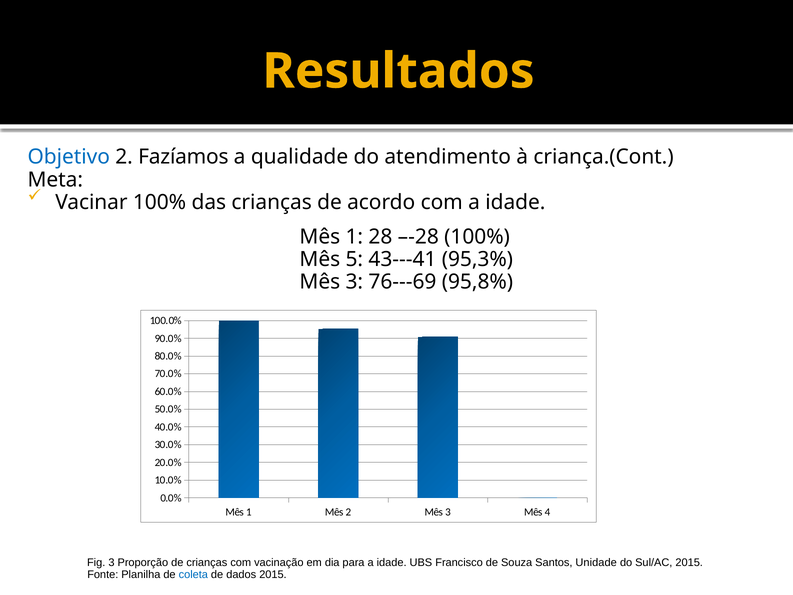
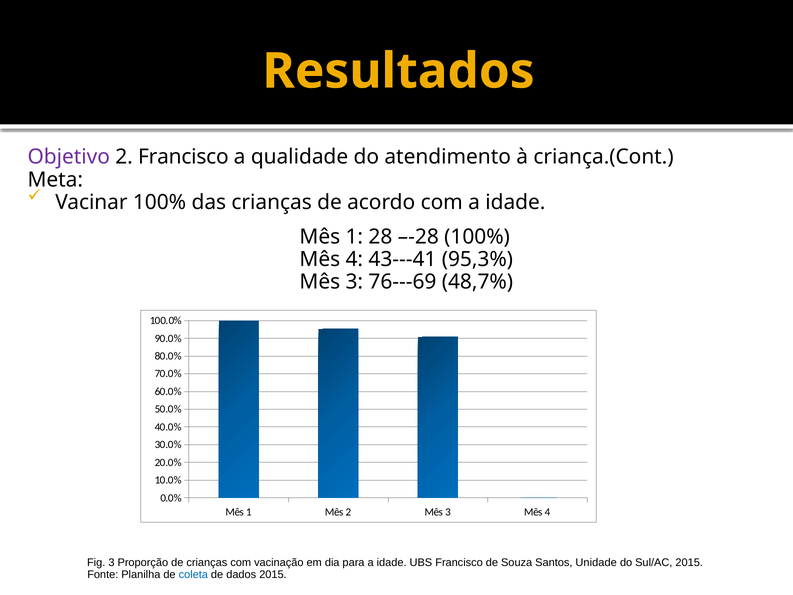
Objetivo colour: blue -> purple (69, 157)
2 Fazíamos: Fazíamos -> Francisco (183, 157)
5: 5 -> 4 (354, 259)
95,8%: 95,8% -> 48,7% (477, 282)
